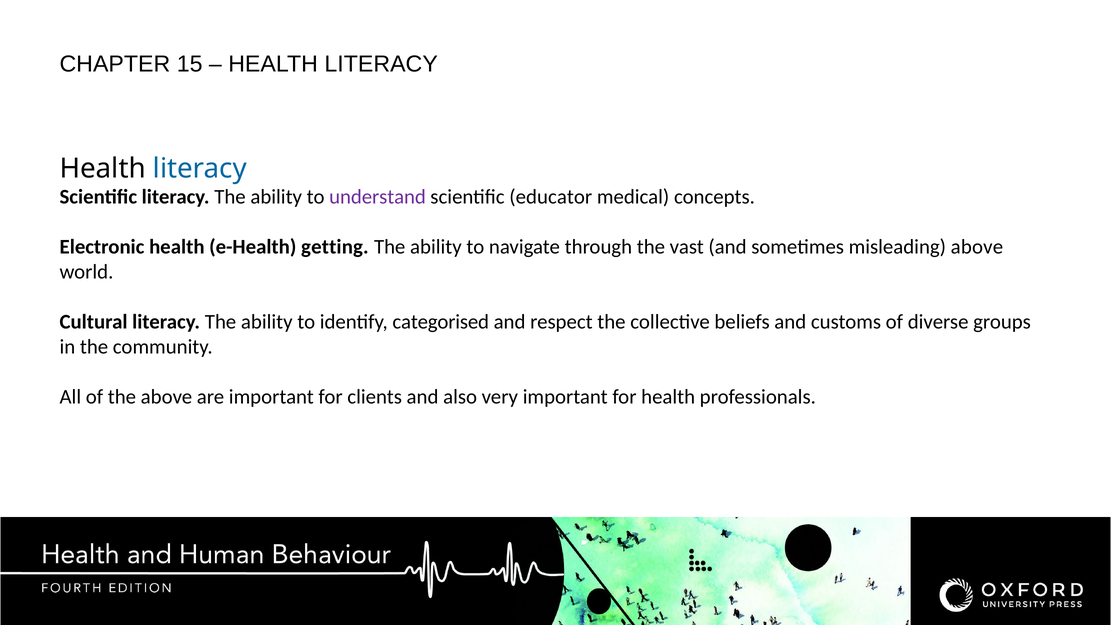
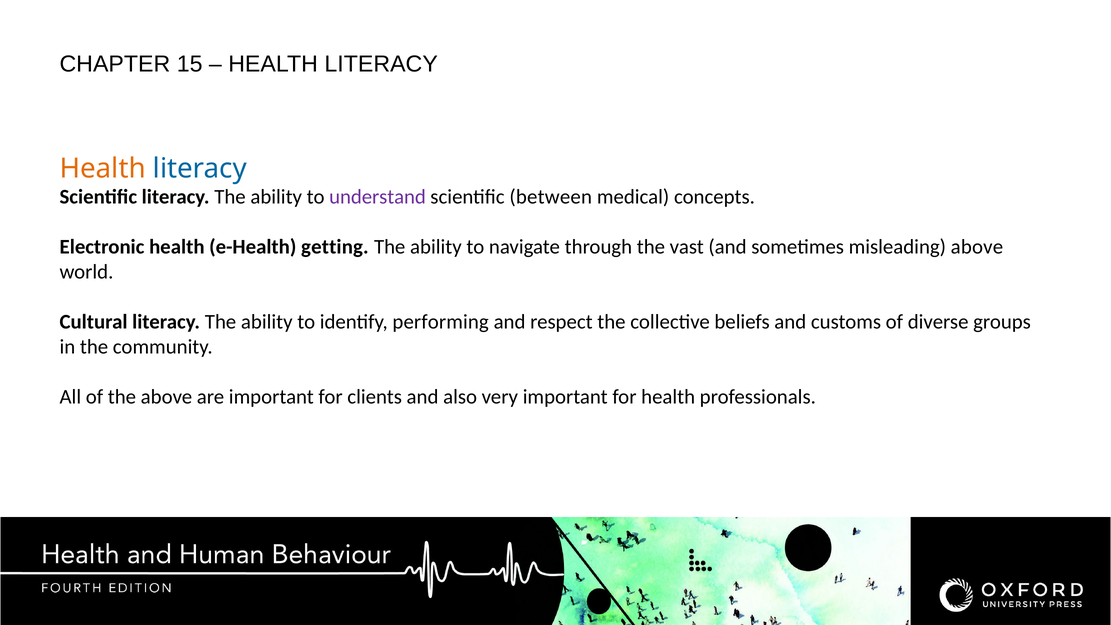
Health colour: black -> orange (103, 168)
educator: educator -> between (551, 197)
categorised: categorised -> performing (441, 322)
